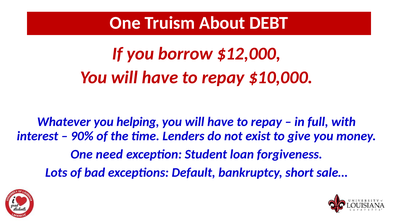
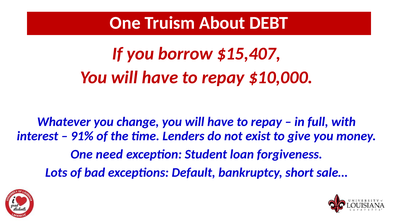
$12,000: $12,000 -> $15,407 (249, 54)
helping: helping -> change (138, 122)
90%: 90% -> 91% (82, 136)
